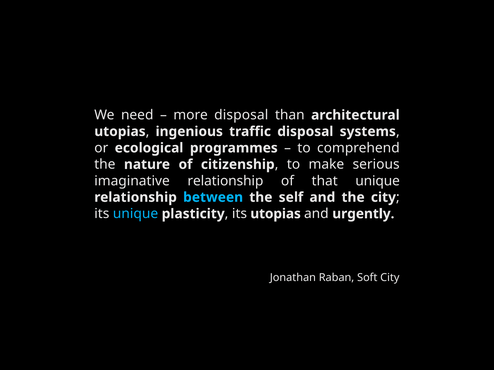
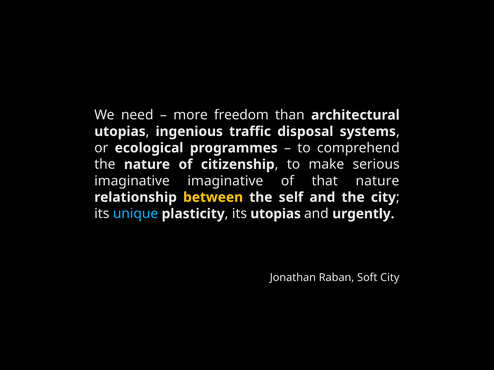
more disposal: disposal -> freedom (241, 115)
imaginative relationship: relationship -> imaginative (225, 181)
that unique: unique -> nature (377, 181)
between colour: light blue -> yellow (213, 198)
